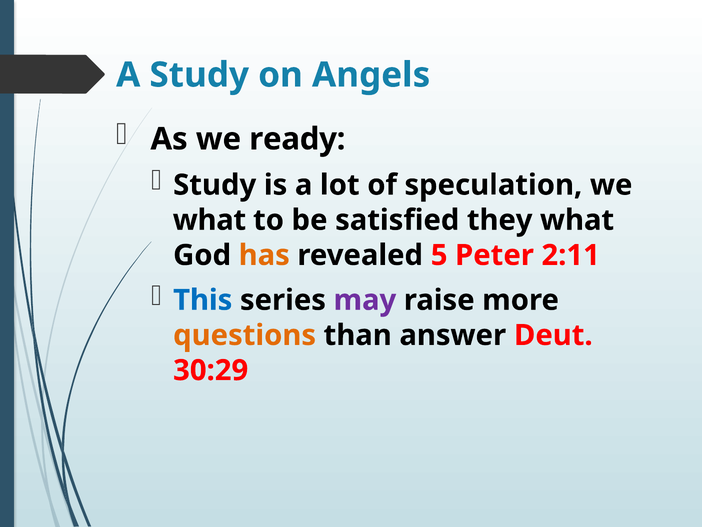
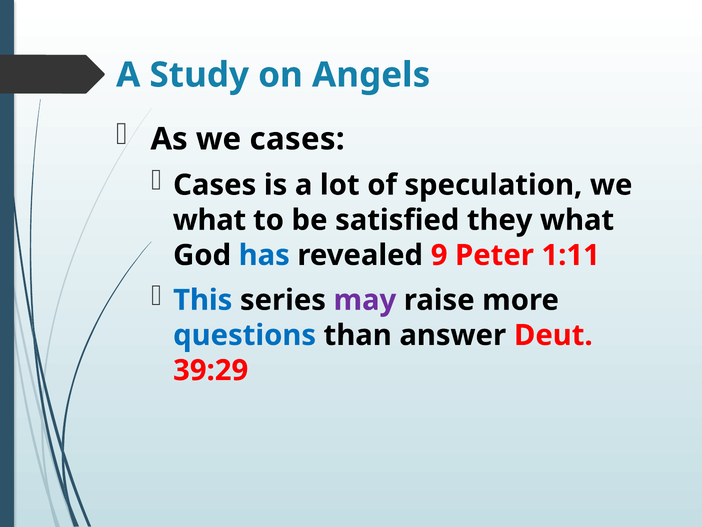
we ready: ready -> cases (297, 139)
Study: Study -> Cases (215, 185)
has colour: orange -> blue (264, 255)
5: 5 -> 9 (439, 255)
2:11: 2:11 -> 1:11 (571, 255)
questions colour: orange -> blue (245, 335)
30:29: 30:29 -> 39:29 (211, 370)
